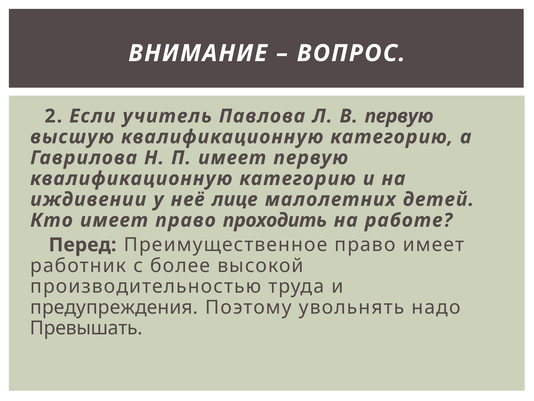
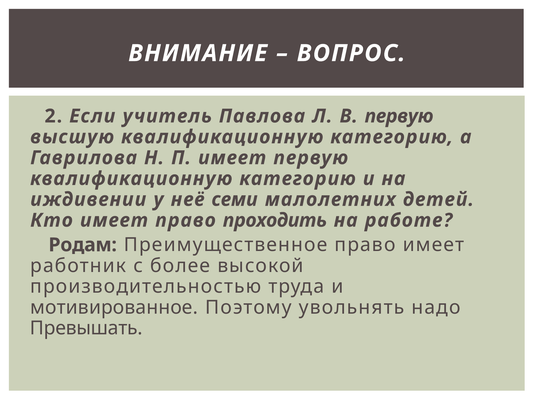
лице: лице -> семи (235, 199)
Перед: Перед -> Родам (83, 245)
предупреждения: предупреждения -> мотивированное (114, 307)
